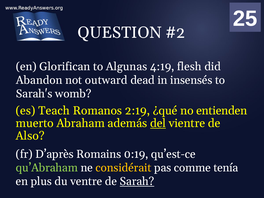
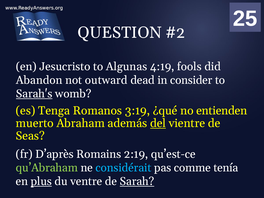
Glorifican: Glorifican -> Jesucristo (65, 67)
flesh: flesh -> fools (189, 67)
insensés: insensés -> consider (191, 80)
Sarah's underline: none -> present (34, 94)
Teach: Teach -> Tenga (54, 111)
2:19: 2:19 -> 3:19 (137, 111)
Also: Also -> Seas (30, 136)
0:19: 0:19 -> 2:19 (136, 154)
considérait colour: yellow -> light blue (123, 168)
plus underline: none -> present (41, 181)
